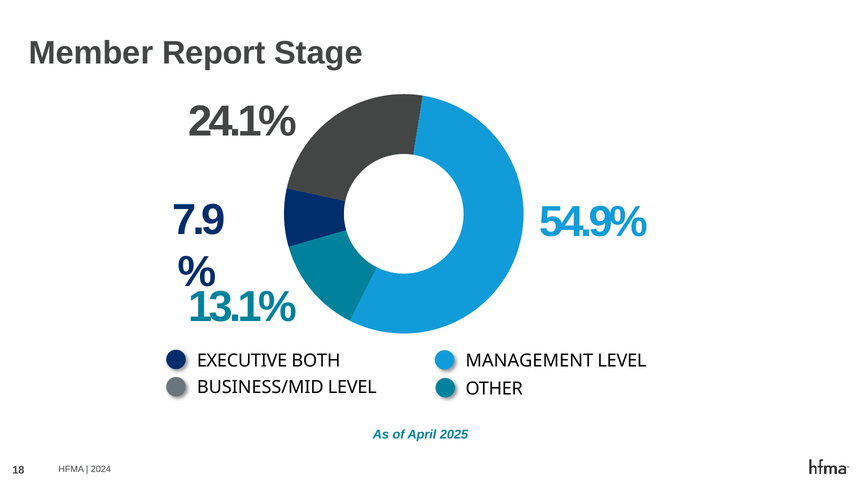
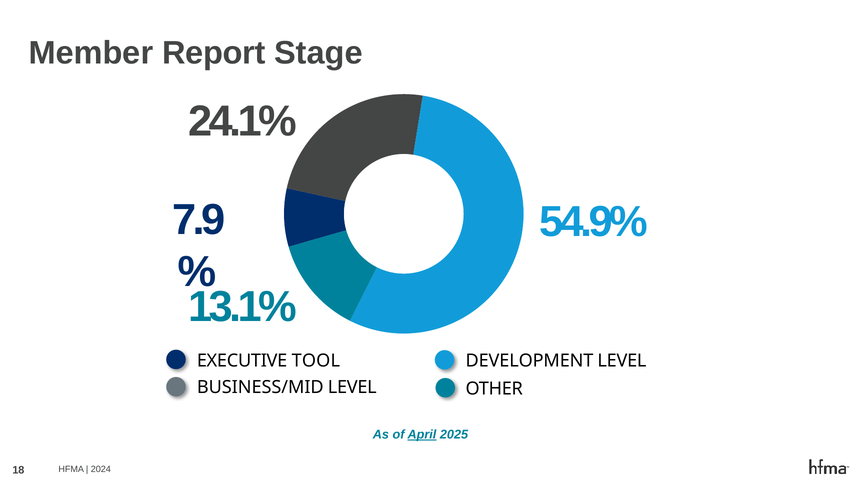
MANAGEMENT: MANAGEMENT -> DEVELOPMENT (529, 361)
BOTH: BOTH -> TOOL (316, 361)
April underline: none -> present (422, 435)
